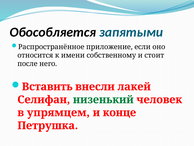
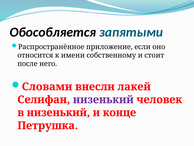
Вставить: Вставить -> Словами (47, 86)
низенький colour: green -> purple (103, 99)
в упрямцем: упрямцем -> низенький (58, 112)
